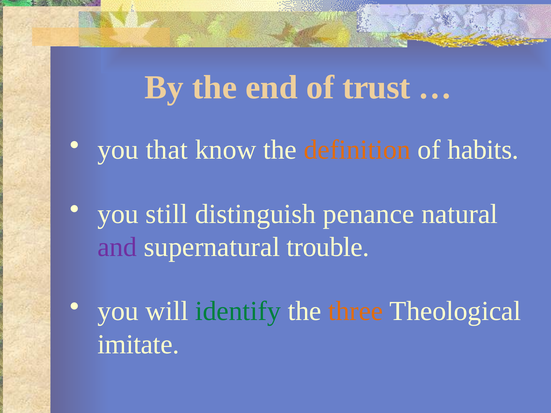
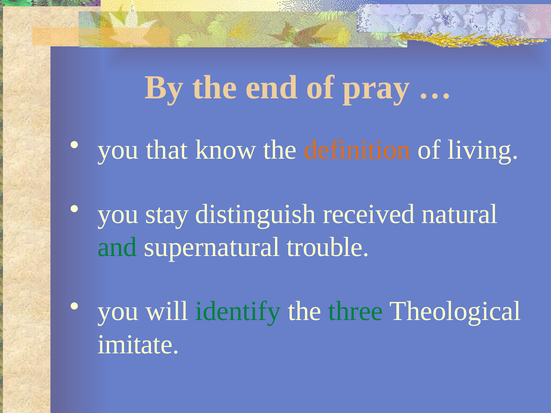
trust: trust -> pray (376, 87)
habits: habits -> living (483, 150)
still: still -> stay (167, 214)
penance: penance -> received (369, 214)
and colour: purple -> green (117, 247)
three colour: orange -> green (356, 311)
